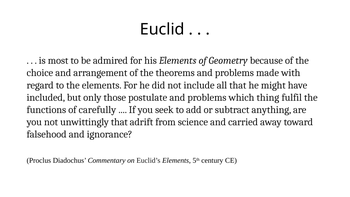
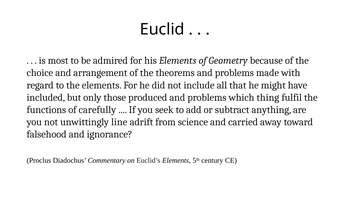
postulate: postulate -> produced (148, 97)
unwittingly that: that -> line (119, 122)
